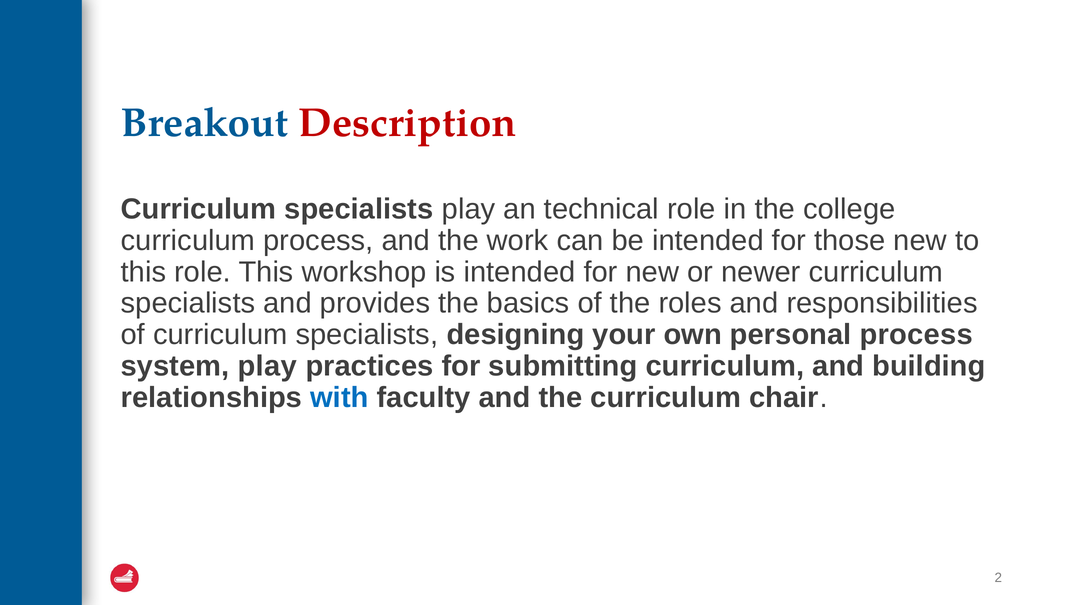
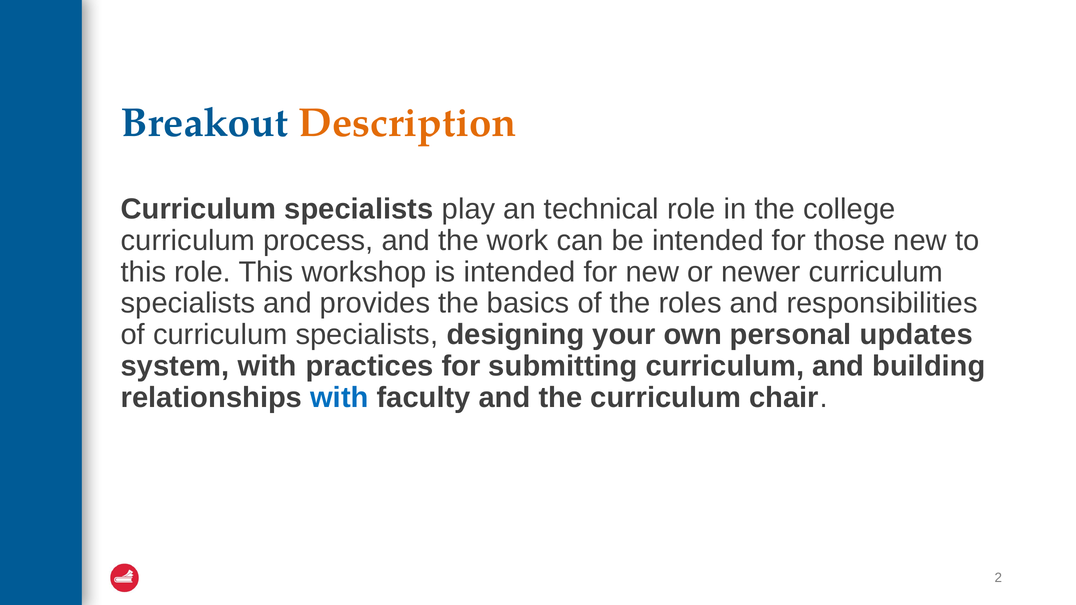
Description colour: red -> orange (407, 123)
personal process: process -> updates (916, 335)
system play: play -> with (267, 366)
